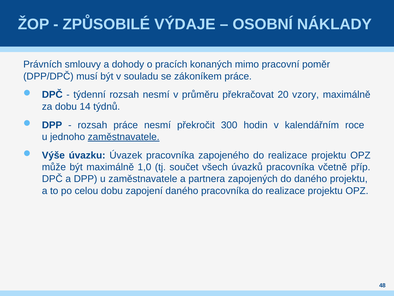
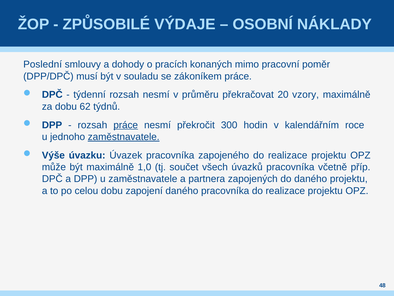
Právních: Právních -> Poslední (43, 64)
14: 14 -> 62 (85, 106)
práce underline: none -> present (126, 125)
